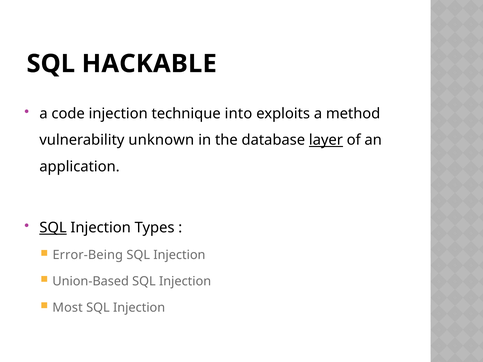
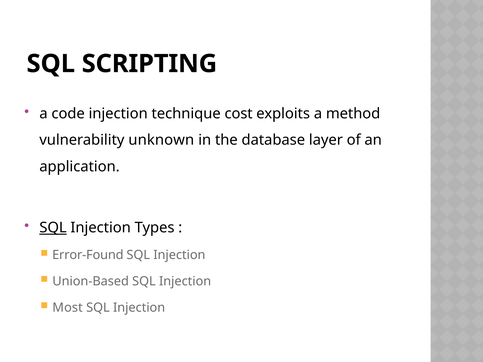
HACKABLE: HACKABLE -> SCRIPTING (149, 64)
into: into -> cost (239, 114)
layer underline: present -> none (326, 140)
Error-Being: Error-Being -> Error-Found (88, 255)
